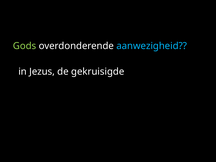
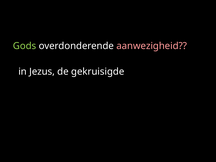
aanwezigheid colour: light blue -> pink (152, 46)
